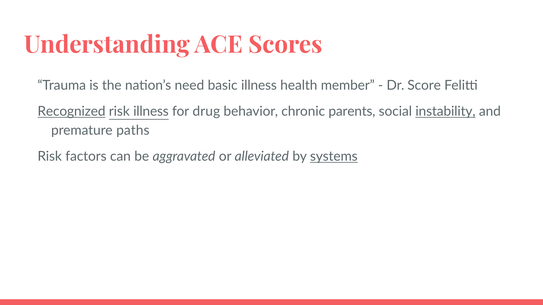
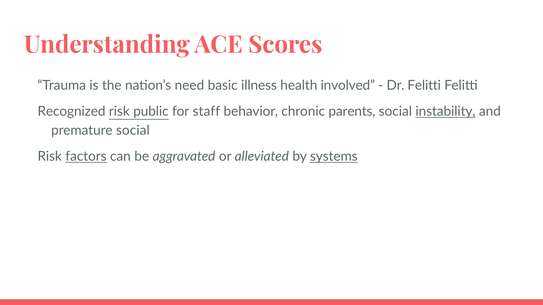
member: member -> involved (348, 85)
Dr Score: Score -> Felitti (424, 85)
Recognized underline: present -> none (71, 112)
risk illness: illness -> public (151, 112)
drug: drug -> staff (206, 112)
premature paths: paths -> social (133, 130)
factors underline: none -> present (86, 157)
